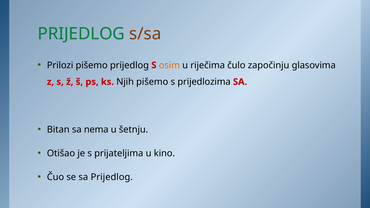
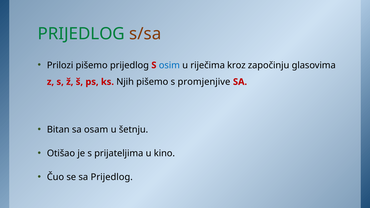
osim colour: orange -> blue (169, 65)
čulo: čulo -> kroz (236, 65)
prijedlozima: prijedlozima -> promjenjive (204, 82)
nema: nema -> osam (96, 130)
